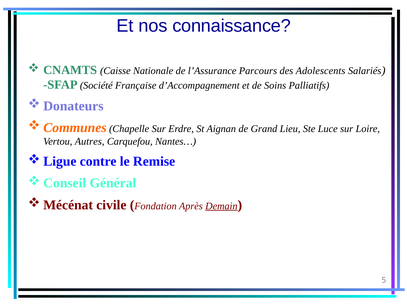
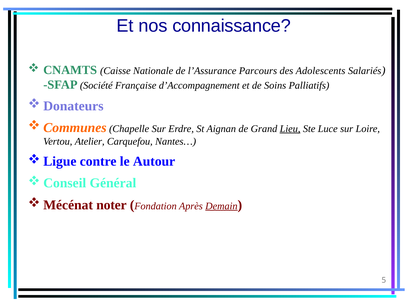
Lieu underline: none -> present (290, 129)
Autres: Autres -> Atelier (90, 142)
Remise: Remise -> Autour (154, 162)
civile: civile -> noter (111, 205)
